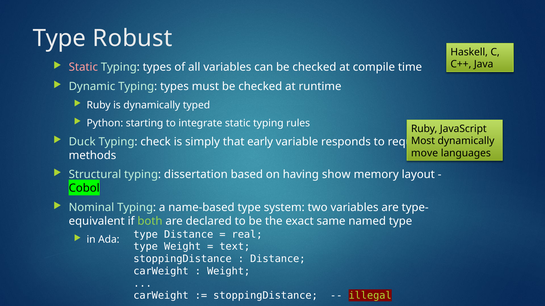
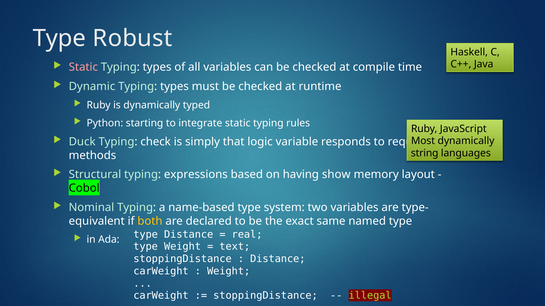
early: early -> logic (260, 142)
move: move -> string (425, 153)
dissertation: dissertation -> expressions (196, 175)
both colour: light green -> yellow (150, 222)
